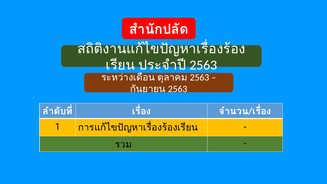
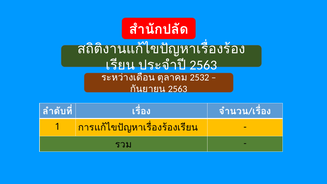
2563: 2563 -> 2532 (200, 78)
